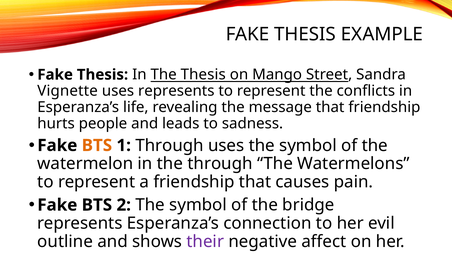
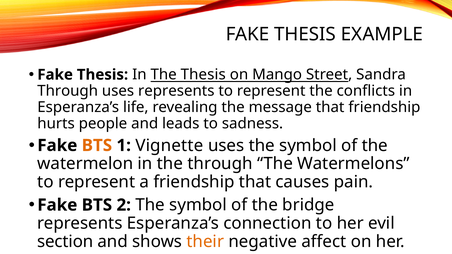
Vignette: Vignette -> Through (68, 91)
1 Through: Through -> Vignette (169, 146)
outline: outline -> section (65, 242)
their colour: purple -> orange (205, 242)
